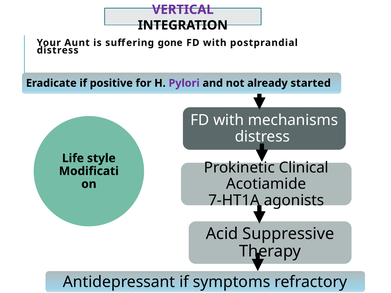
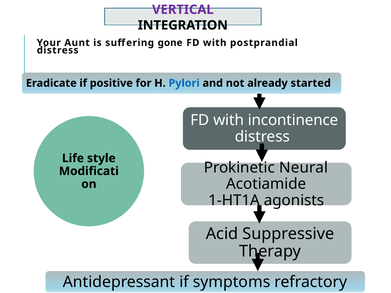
Pylori colour: purple -> blue (184, 83)
mechanisms: mechanisms -> incontinence (293, 120)
Clinical: Clinical -> Neural (304, 168)
7-HT1A: 7-HT1A -> 1-HT1A (234, 200)
